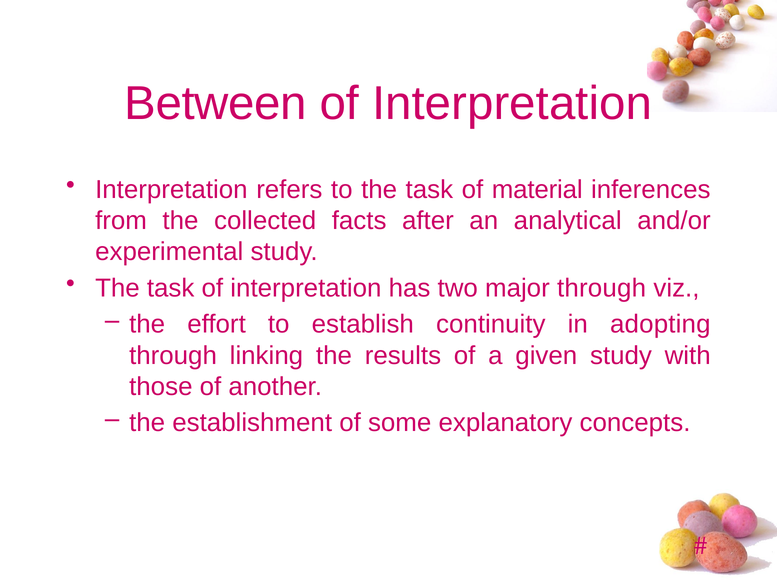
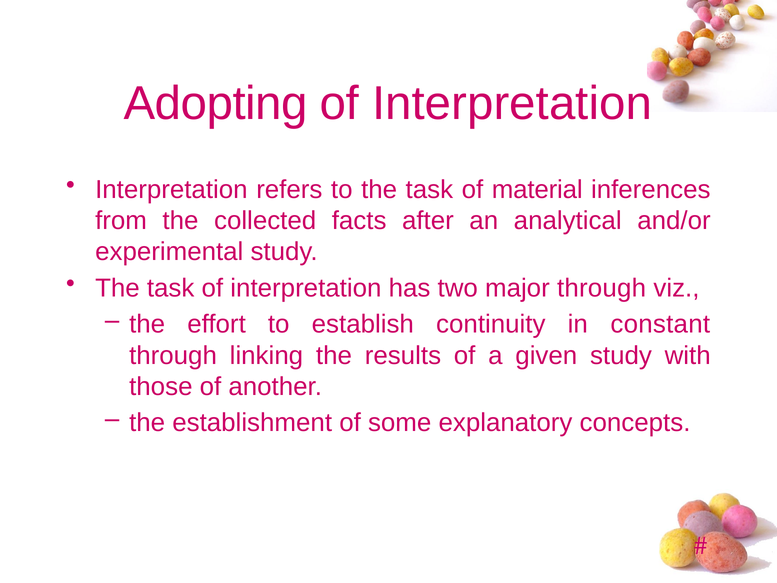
Between: Between -> Adopting (216, 104)
adopting: adopting -> constant (660, 324)
